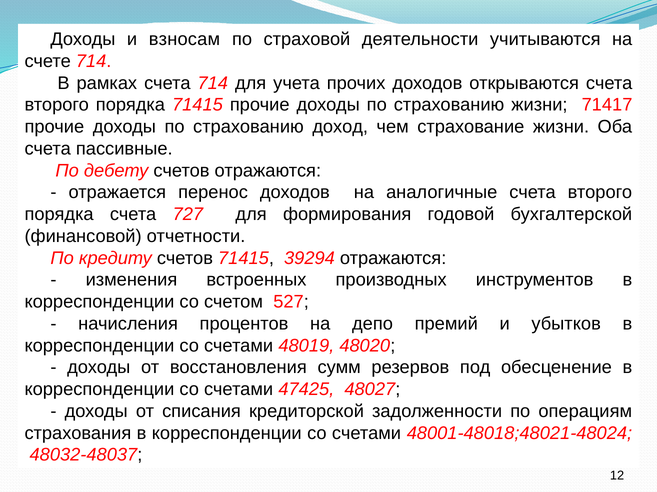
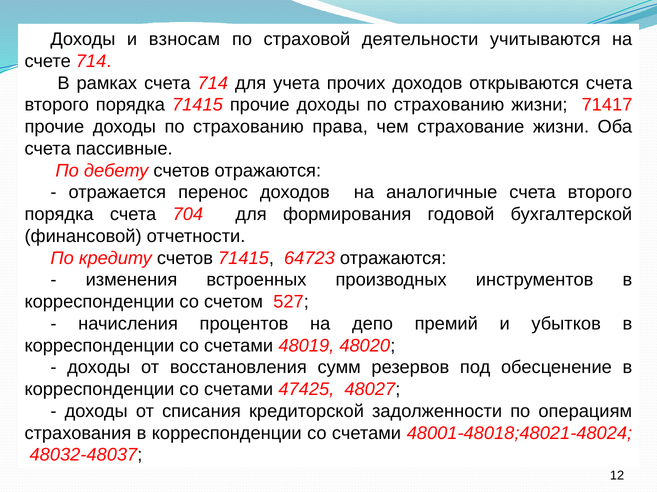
доход: доход -> права (340, 127)
727: 727 -> 704 (188, 215)
39294: 39294 -> 64723 (309, 258)
